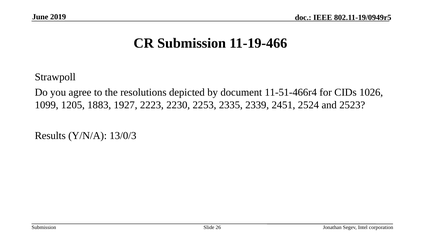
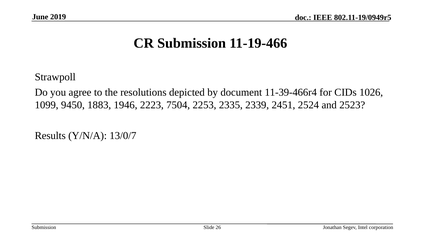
11-51-466r4: 11-51-466r4 -> 11-39-466r4 (291, 92)
1205: 1205 -> 9450 (73, 105)
1927: 1927 -> 1946 (126, 105)
2230: 2230 -> 7504 (178, 105)
13/0/3: 13/0/3 -> 13/0/7 (123, 135)
